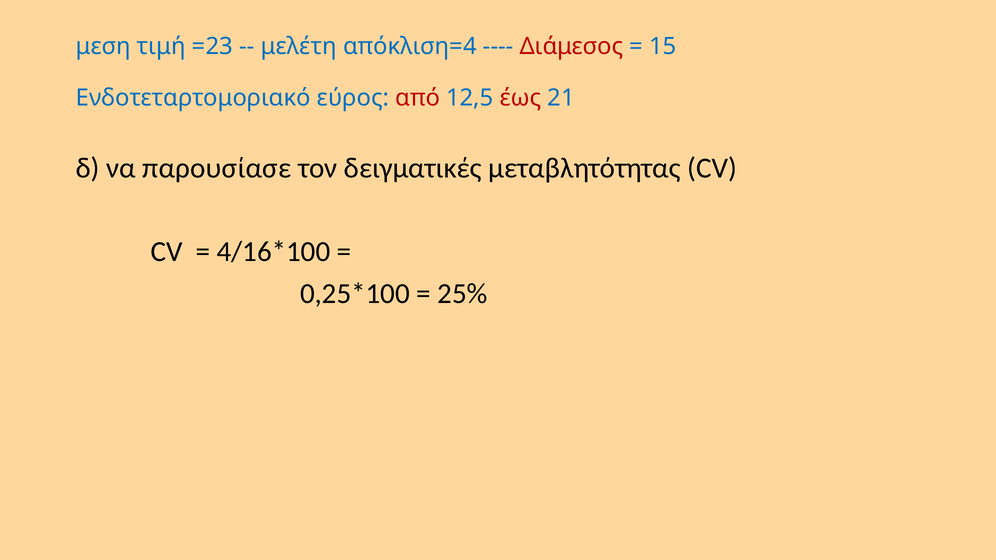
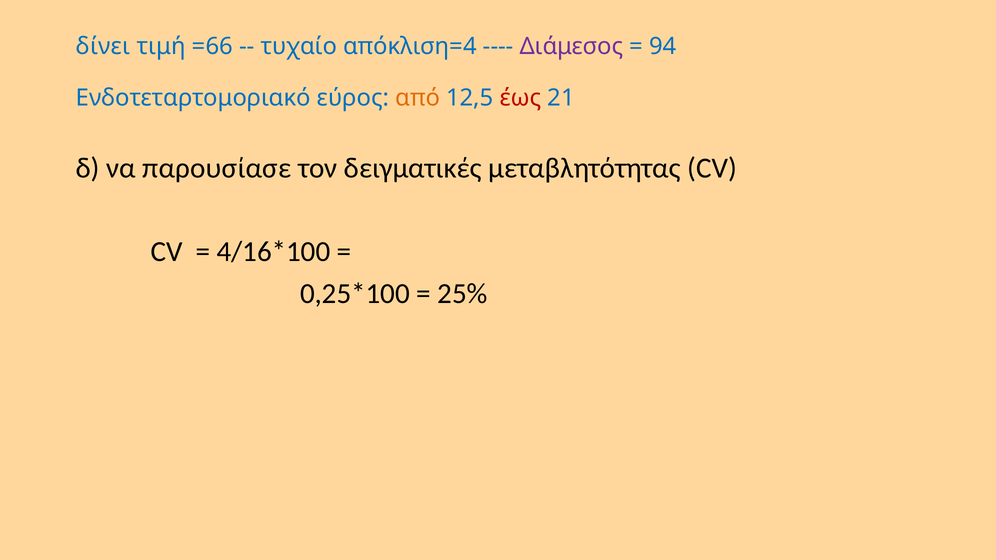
μεση: μεση -> δίνει (103, 46)
=23: =23 -> =66 (212, 46)
μελέτη: μελέτη -> τυχαίο (299, 46)
Διάμεσος colour: red -> purple (572, 46)
15: 15 -> 94 (663, 46)
από colour: red -> orange (418, 98)
